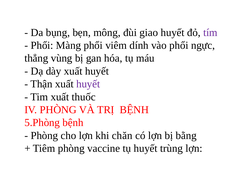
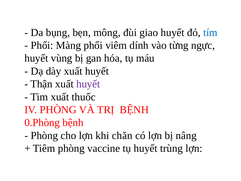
tím colour: purple -> blue (210, 32)
vào phổi: phổi -> từng (179, 45)
thẳng: thẳng -> huyết (36, 58)
5.Phòng: 5.Phòng -> 0.Phòng (42, 122)
bằng: bằng -> nâng (186, 135)
